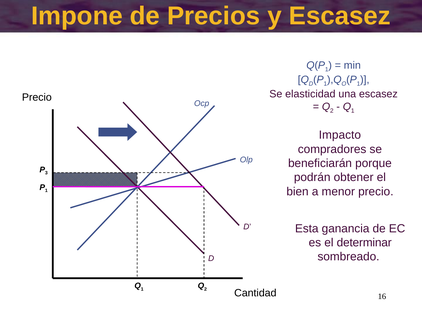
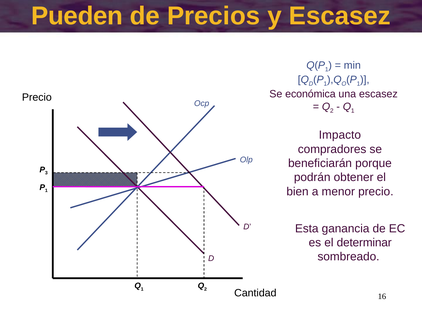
Impone: Impone -> Pueden (77, 16)
elasticidad: elasticidad -> económica (310, 94)
